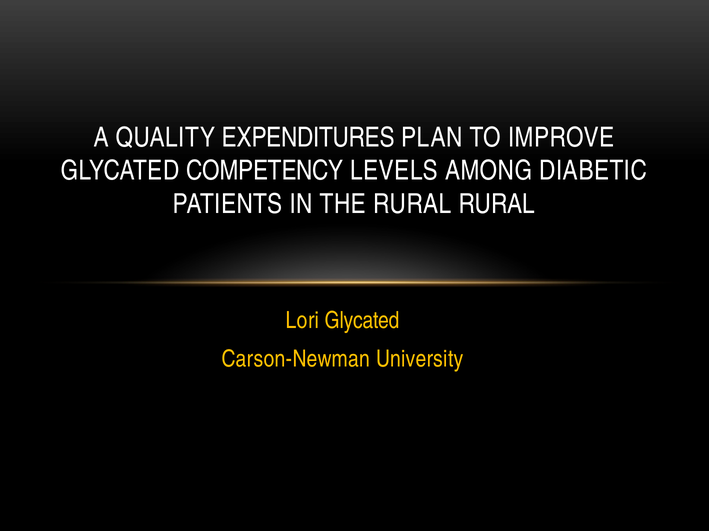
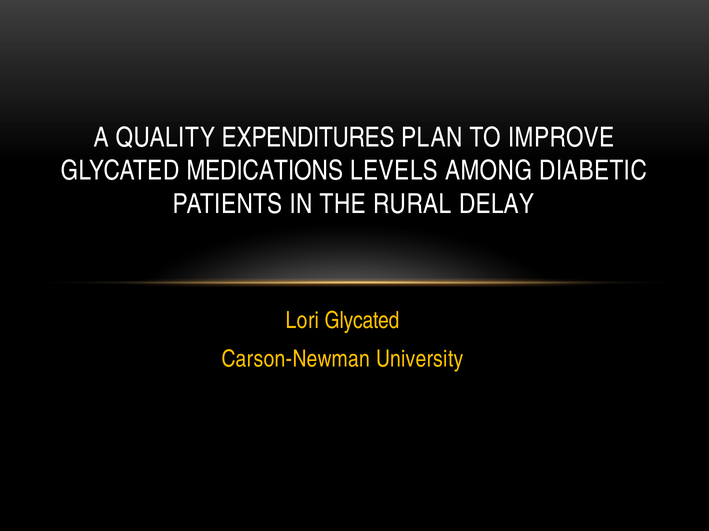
COMPETENCY: COMPETENCY -> MEDICATIONS (265, 171)
RURAL RURAL: RURAL -> DELAY (497, 204)
